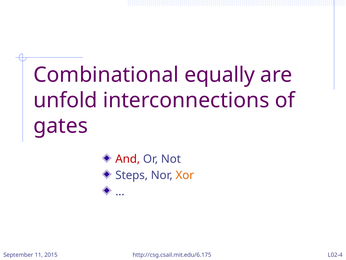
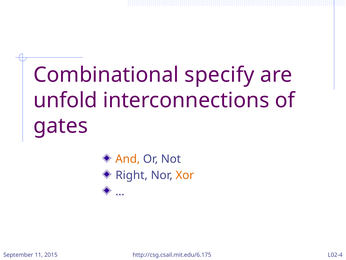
equally: equally -> specify (219, 75)
And colour: red -> orange (128, 159)
Steps: Steps -> Right (132, 175)
